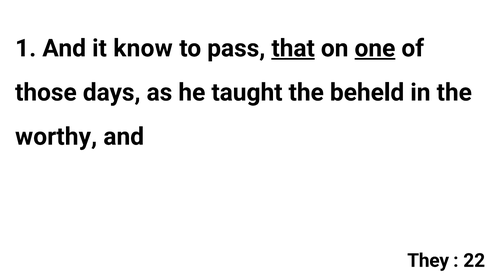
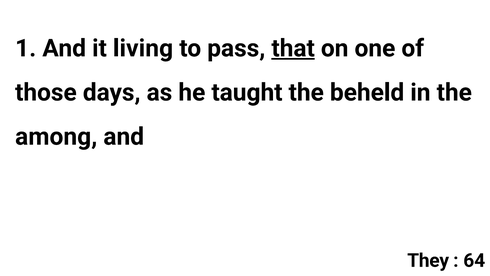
know: know -> living (143, 48)
one underline: present -> none (375, 48)
worthy: worthy -> among (56, 136)
22: 22 -> 64 (474, 260)
